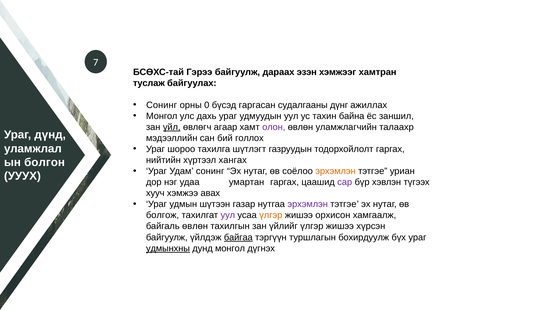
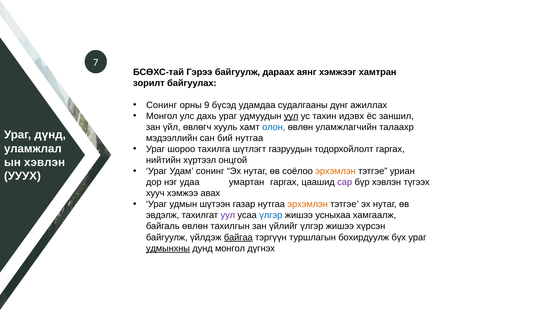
эзэн: эзэн -> аянг (307, 72)
туслаж: туслаж -> зорилт (149, 83)
0: 0 -> 9 (207, 105)
гаргасан: гаргасан -> удамдаа (257, 105)
уул underline: none -> present (291, 116)
байна: байна -> идэвх (352, 116)
үйл underline: present -> none (172, 127)
агаар: агаар -> хууль (226, 127)
олон colour: purple -> blue (274, 127)
бий голлох: голлох -> нутгаа (249, 138)
хангах: хангах -> онцгой (233, 160)
болгон: болгон -> хэвлэн (45, 163)
эрхэмлэн colour: purple -> orange (308, 205)
болгож: болгож -> эвдэлж (163, 216)
үлгэр colour: orange -> blue (271, 216)
орхисон: орхисон -> усныхаа (333, 216)
